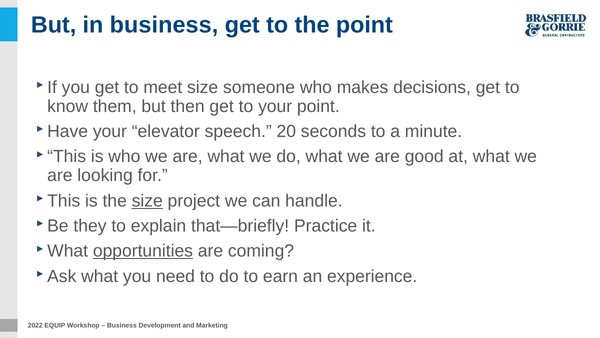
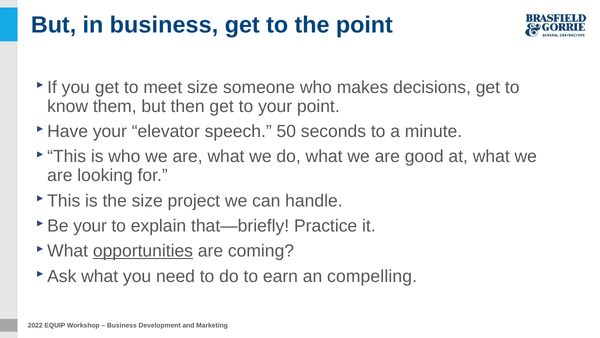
20: 20 -> 50 (286, 131)
size underline: present -> none (147, 200)
Be they: they -> your (90, 226)
experience: experience -> compelling (372, 276)
